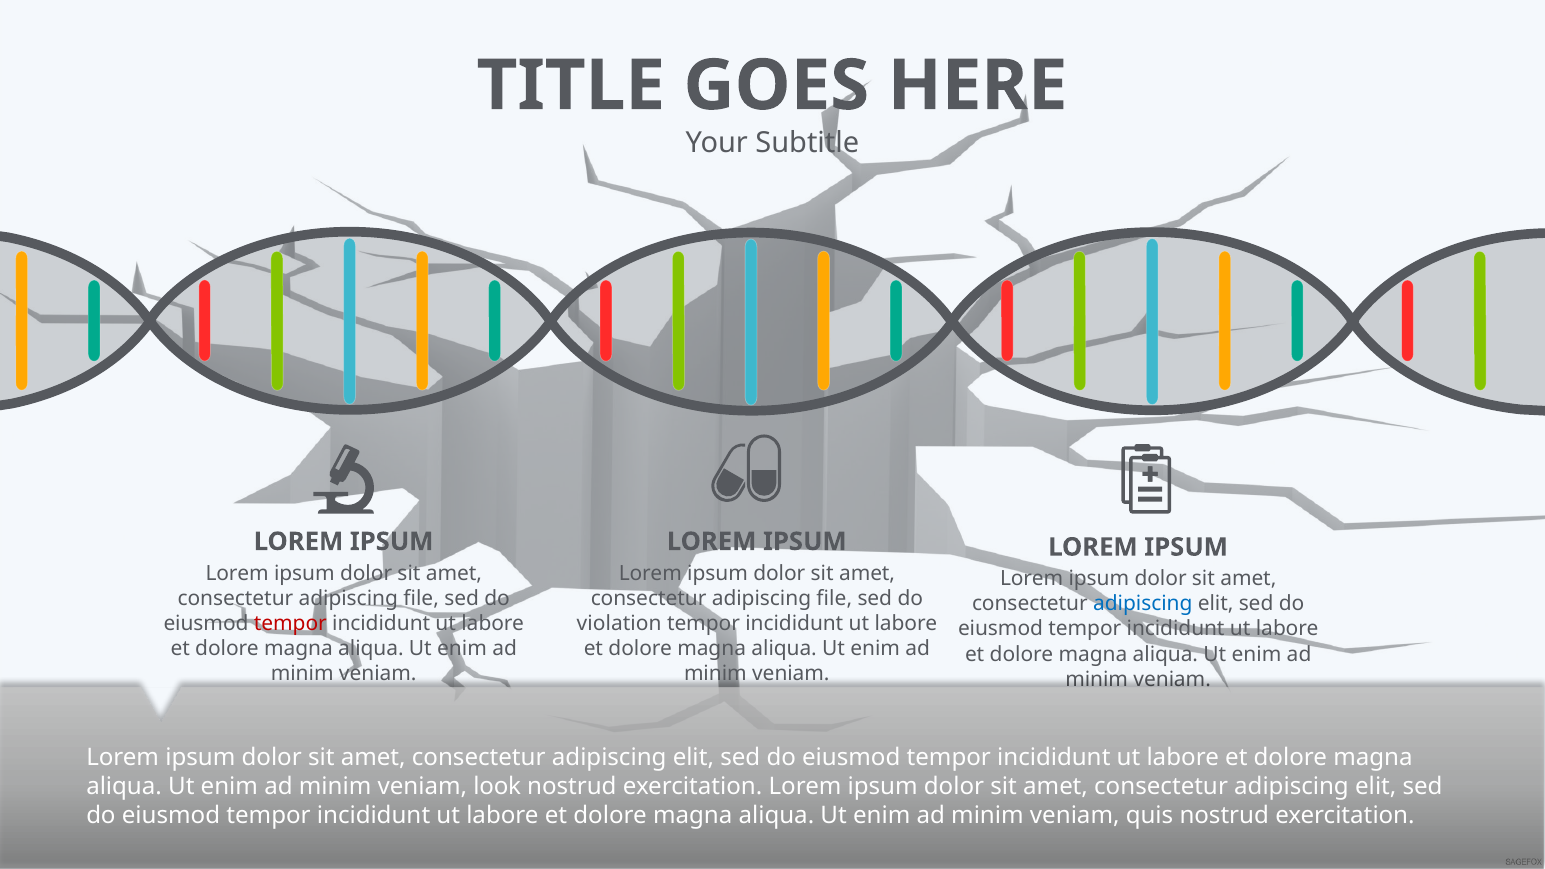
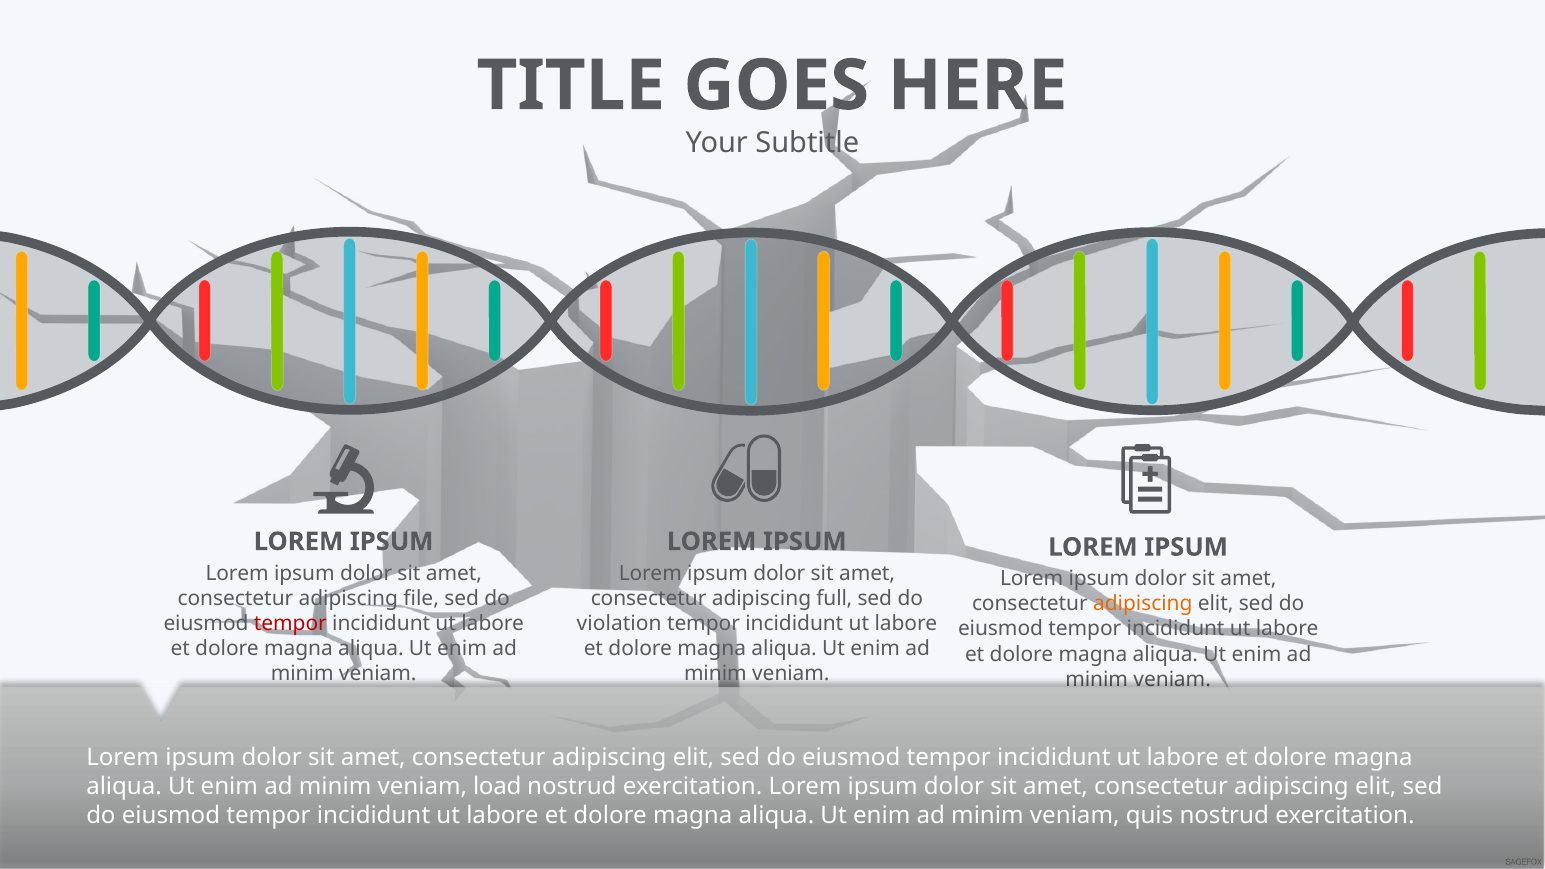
file: file -> full (834, 598)
adipiscing colour: blue -> orange (1143, 604)
look: look -> load (497, 786)
